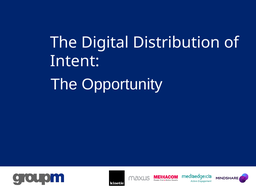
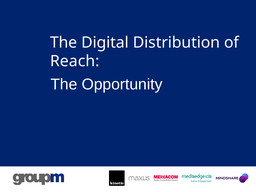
Intent: Intent -> Reach (75, 61)
